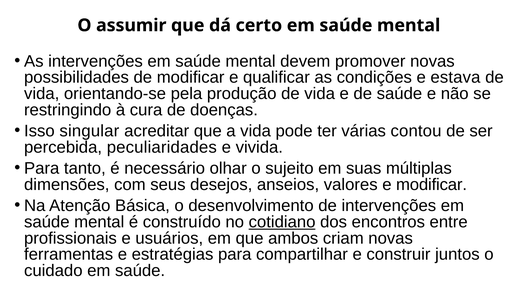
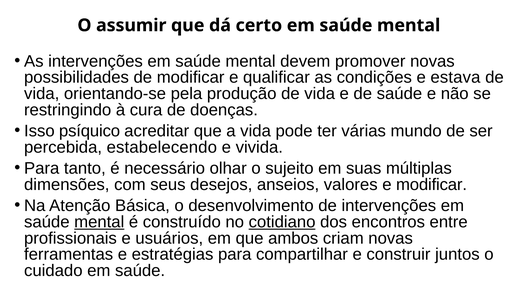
singular: singular -> psíquico (90, 131)
contou: contou -> mundo (416, 131)
peculiaridades: peculiaridades -> estabelecendo (162, 147)
mental underline: none -> present (99, 222)
